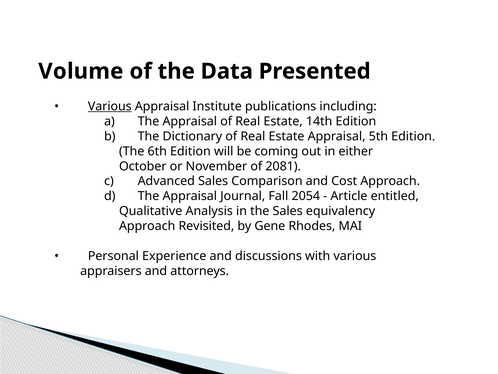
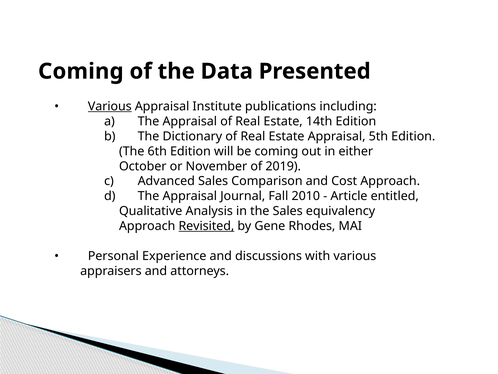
Volume: Volume -> Coming (81, 71)
2081: 2081 -> 2019 (283, 166)
2054: 2054 -> 2010 (306, 196)
Revisited underline: none -> present (206, 226)
